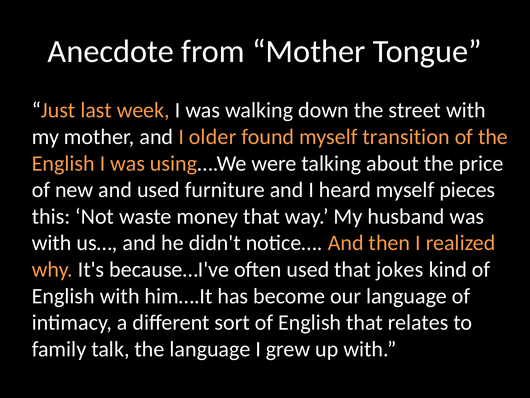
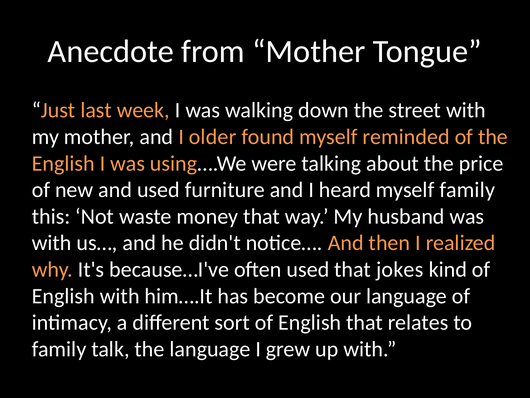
transition: transition -> reminded (406, 137)
myself pieces: pieces -> family (467, 190)
